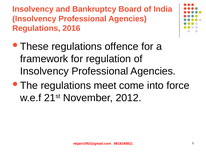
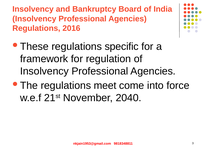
offence: offence -> specific (122, 47)
2012: 2012 -> 2040 (129, 98)
